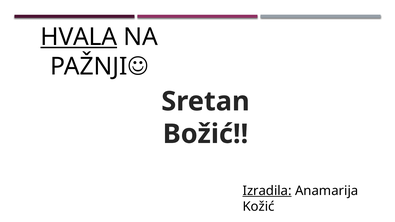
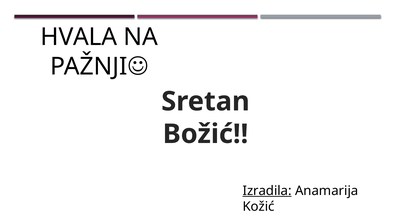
HVALA underline: present -> none (79, 37)
